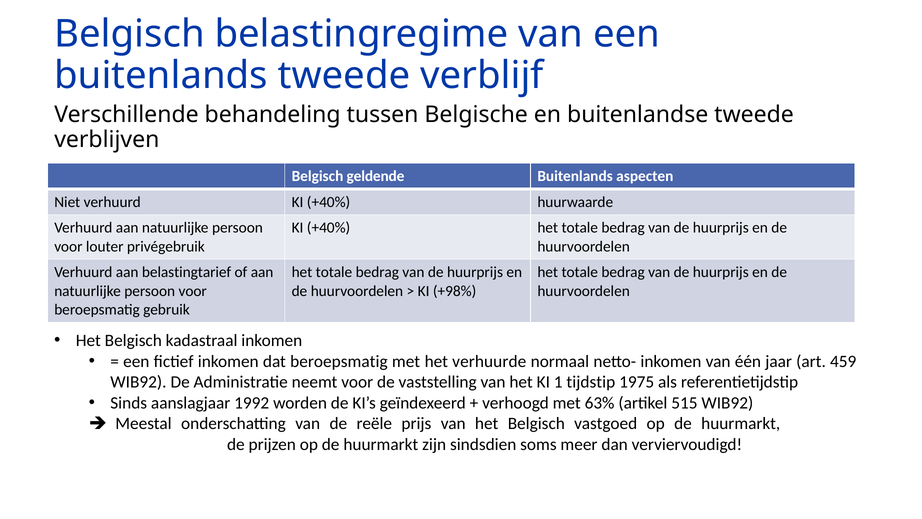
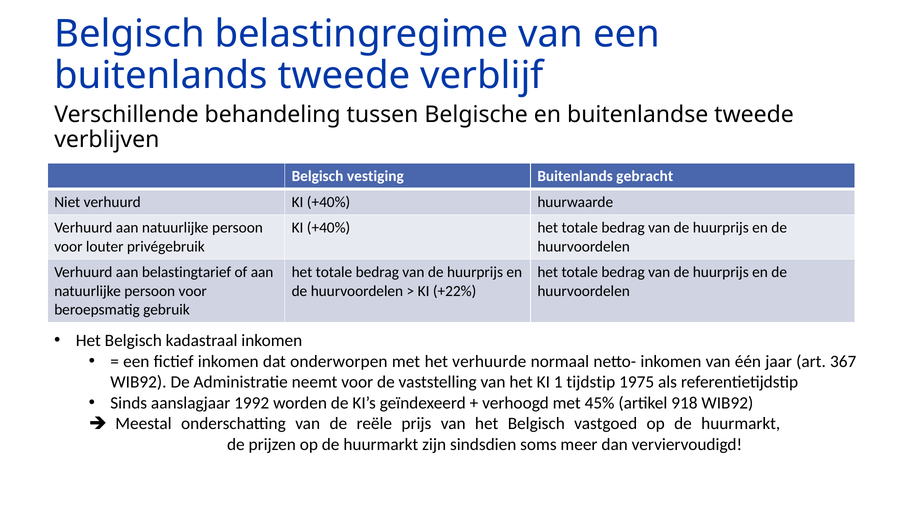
geldende: geldende -> vestiging (375, 176)
aspecten: aspecten -> gebracht (645, 176)
+98%: +98% -> +22% (455, 291)
dat beroepsmatig: beroepsmatig -> onderworpen (339, 361)
459: 459 -> 367 (843, 361)
63%: 63% -> 45% (600, 403)
515: 515 -> 918 (684, 403)
